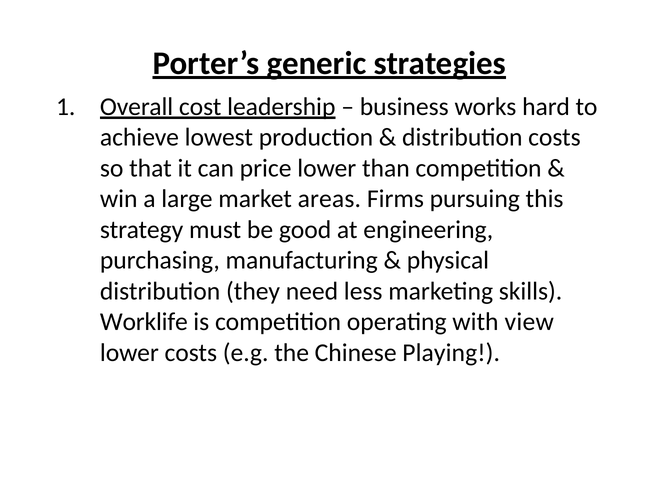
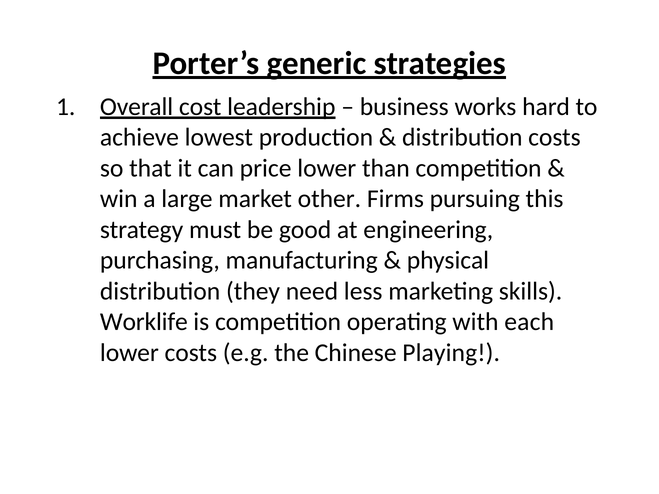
areas: areas -> other (329, 199)
view: view -> each (529, 322)
